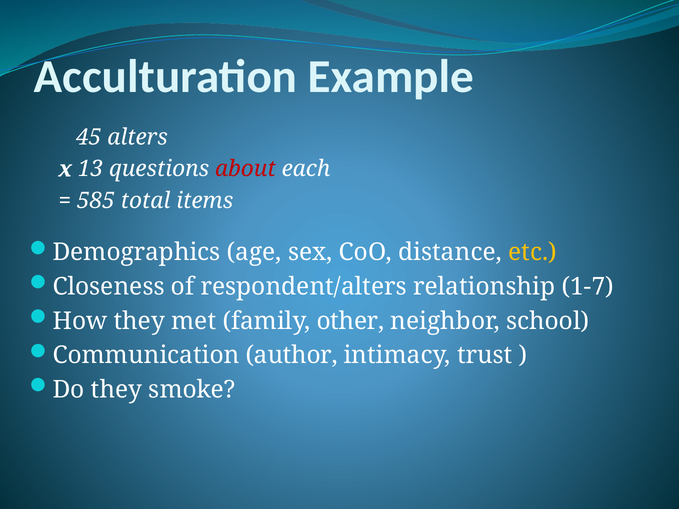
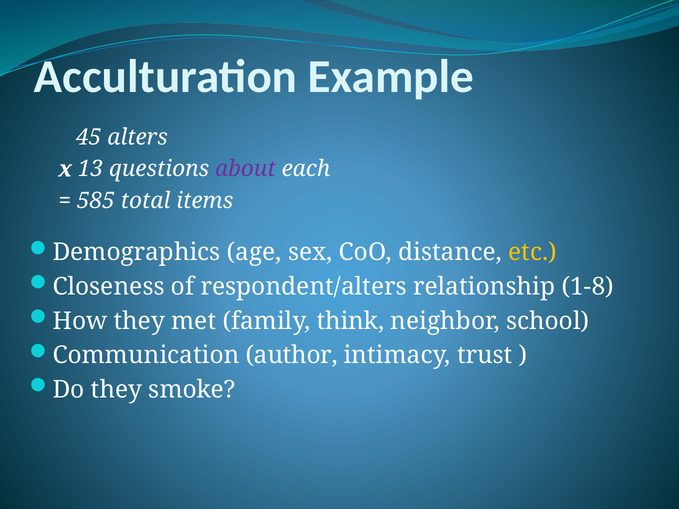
about colour: red -> purple (245, 169)
1-7: 1-7 -> 1-8 (588, 287)
other: other -> think (350, 321)
